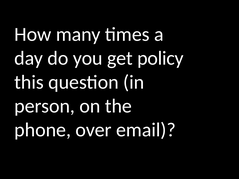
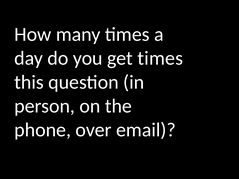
get policy: policy -> times (160, 58)
